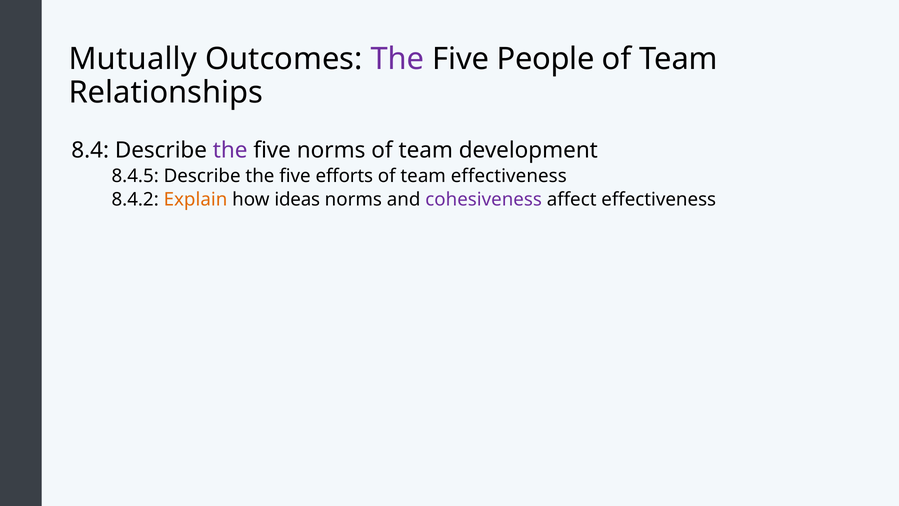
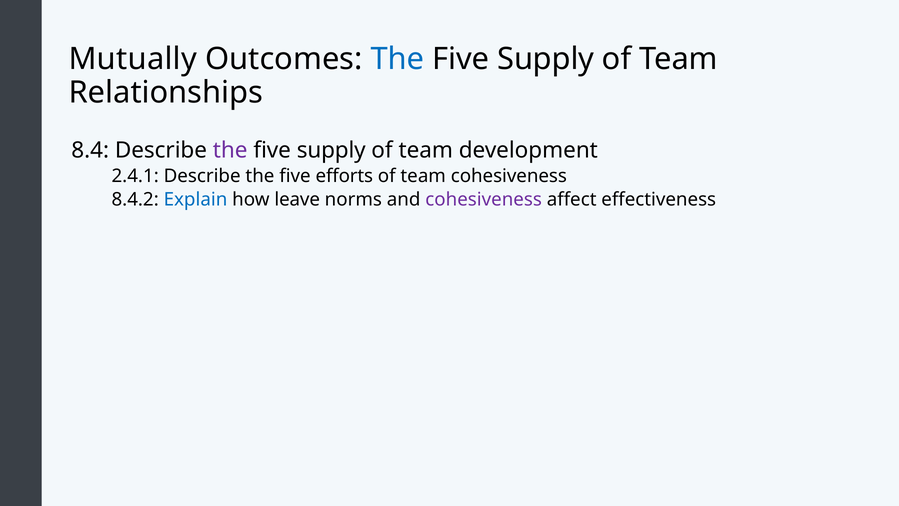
The colour: purple -> blue (397, 59)
People: People -> Supply (546, 59)
norms: norms -> supply (331, 150)
8.4.5: 8.4.5 -> 2.4.1 (135, 176)
team effectiveness: effectiveness -> cohesiveness (509, 176)
Explain colour: orange -> blue (195, 199)
ideas: ideas -> leave (297, 199)
